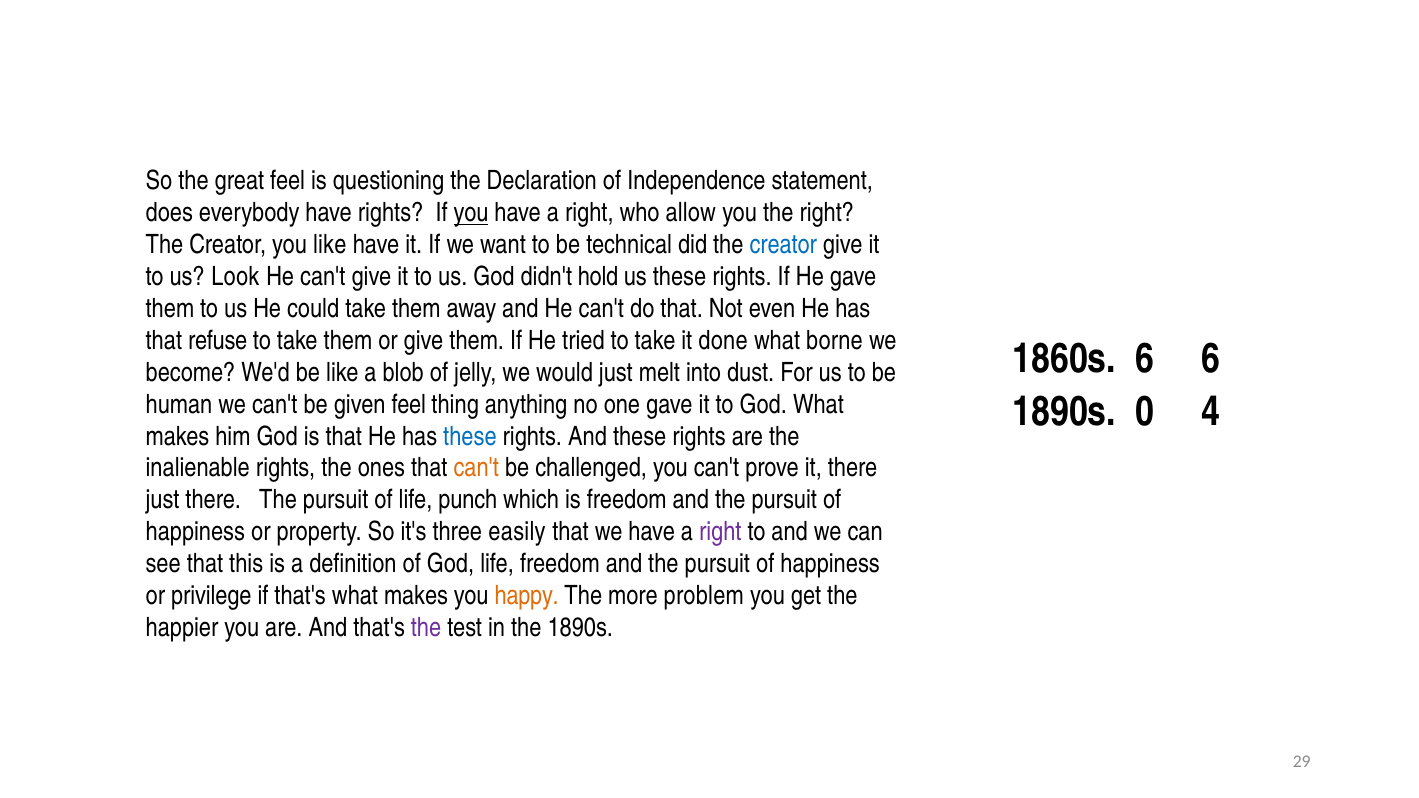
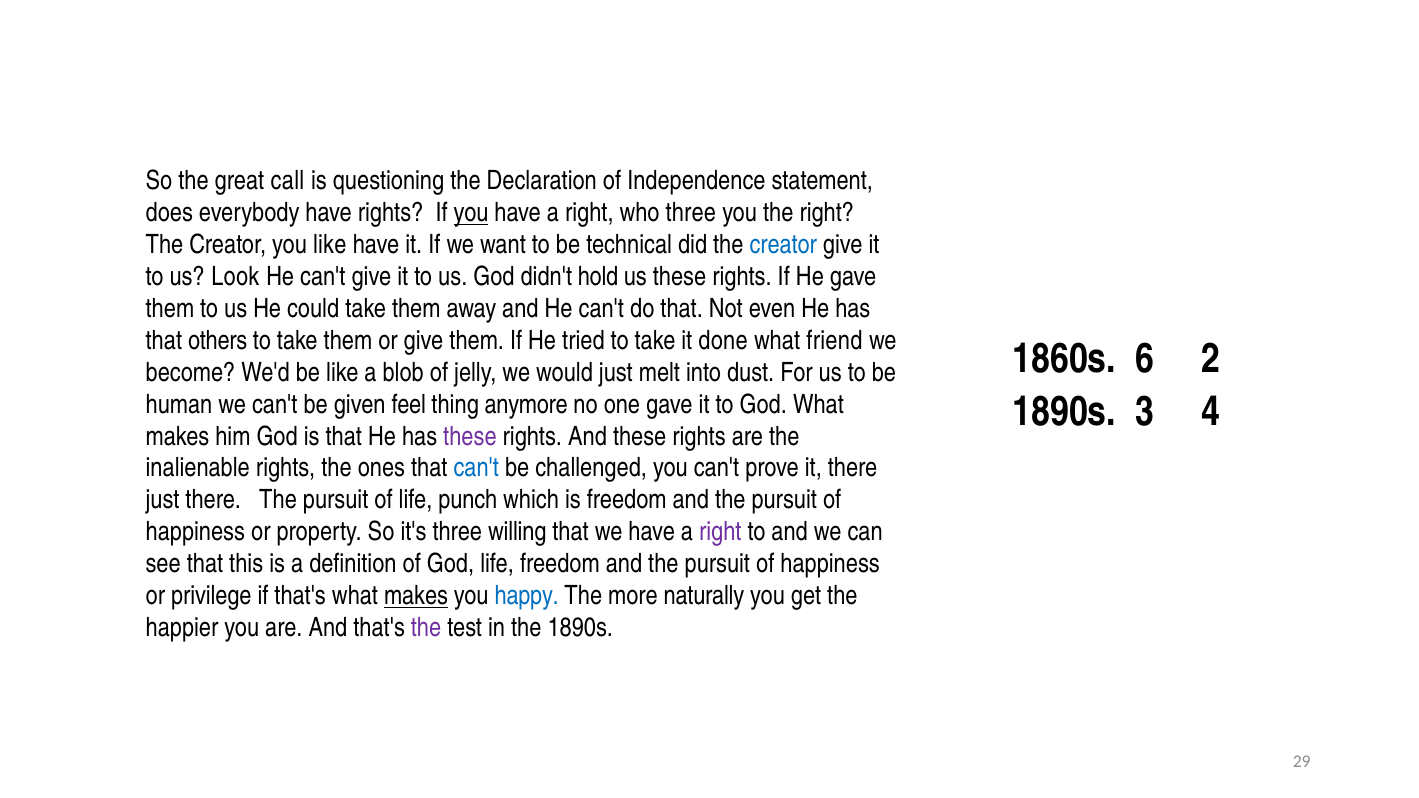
great feel: feel -> call (287, 181)
who allow: allow -> three (691, 213)
refuse: refuse -> others (218, 341)
borne: borne -> friend (834, 341)
6 6: 6 -> 2 (1211, 359)
anything: anything -> anymore (526, 404)
0: 0 -> 3 (1145, 412)
these colour: blue -> purple (470, 436)
can't colour: orange -> blue (476, 468)
easily: easily -> willing (517, 532)
makes underline: none -> present (416, 596)
happy colour: orange -> blue (527, 596)
problem: problem -> naturally (704, 596)
